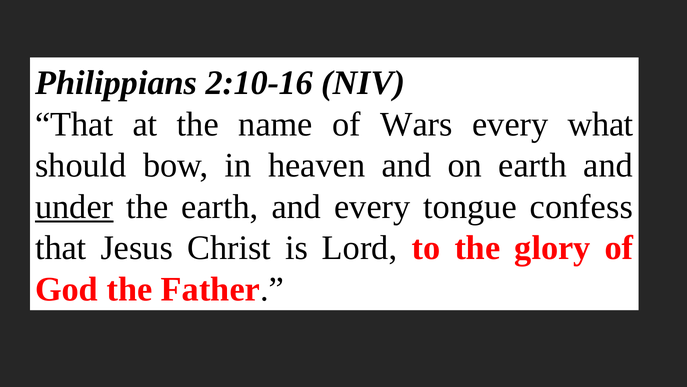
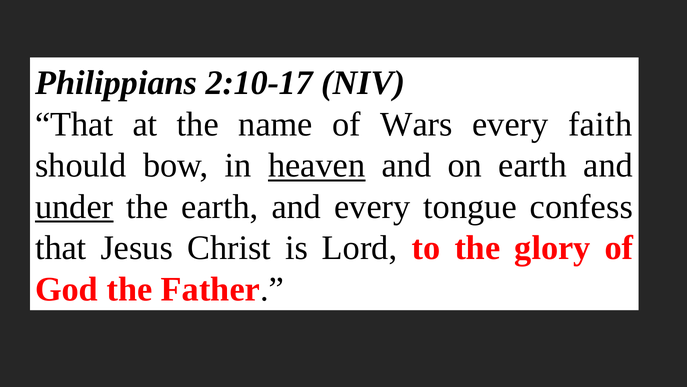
2:10-16: 2:10-16 -> 2:10-17 (259, 83)
what: what -> faith (600, 124)
heaven underline: none -> present (317, 165)
